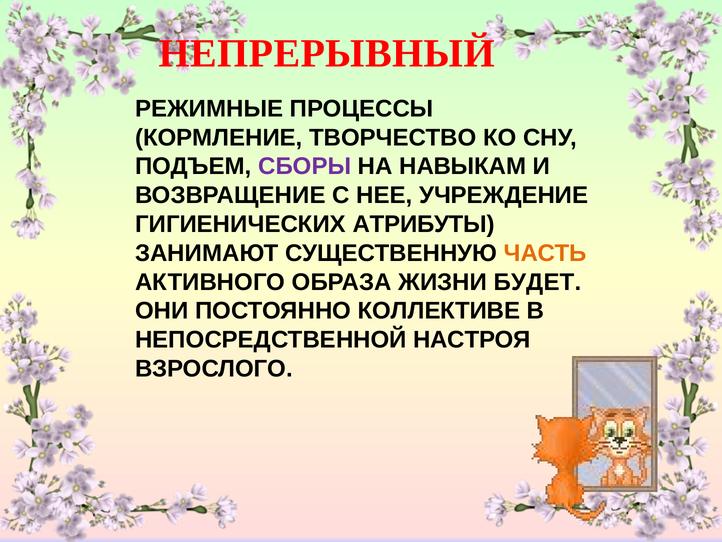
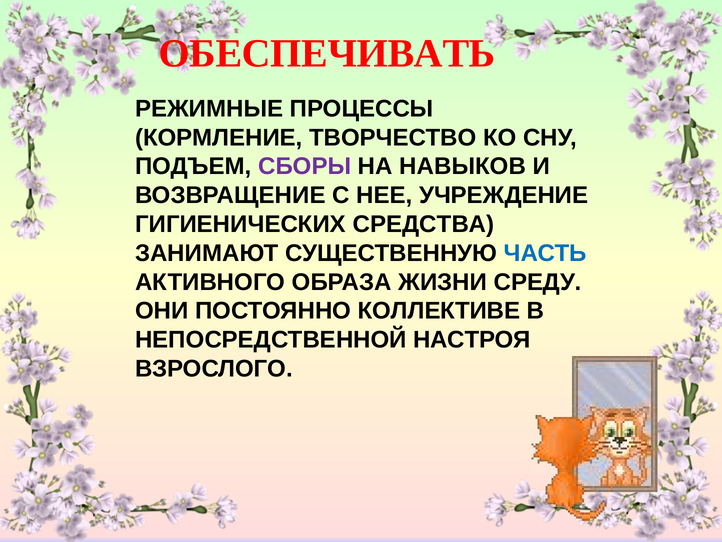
НЕПРЕРЫВНЫЙ: НЕПРЕРЫВНЫЙ -> ОБЕСПЕЧИВАТЬ (327, 53)
НАВЫКАМ: НАВЫКАМ -> НАВЫКОВ (463, 166)
АТРИБУТЫ: АТРИБУТЫ -> СРЕДСТВА (424, 224)
ЧАСТЬ colour: orange -> blue (545, 253)
БУДЕТ: БУДЕТ -> СРЕДУ (538, 282)
